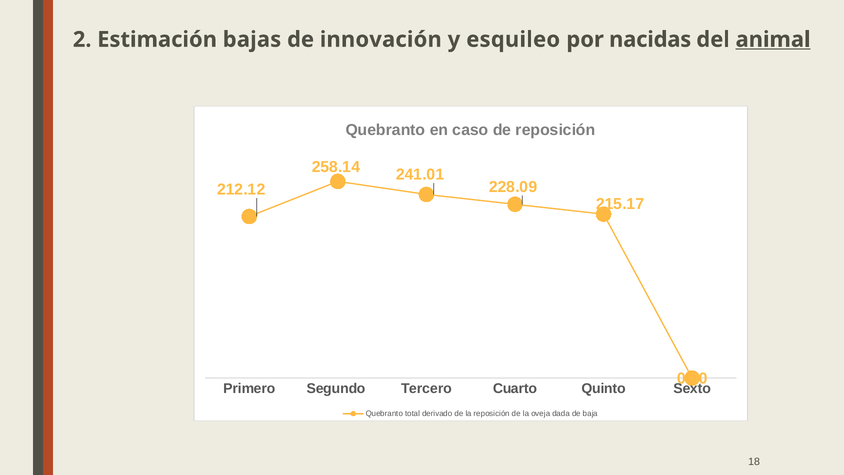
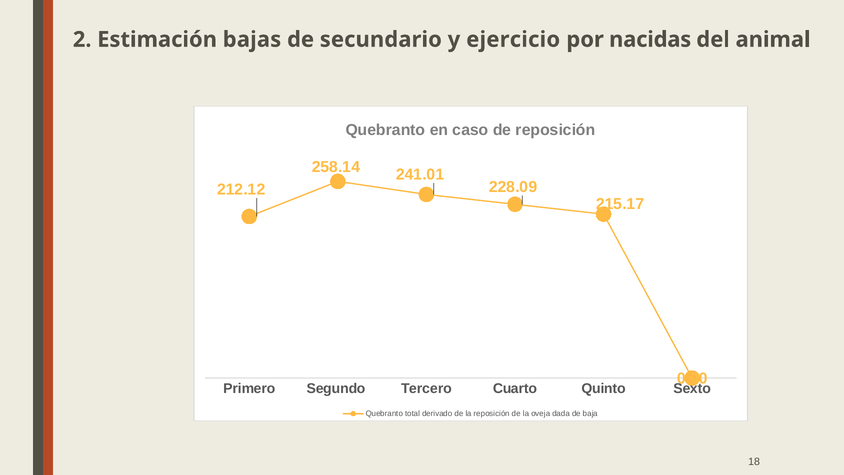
innovación: innovación -> secundario (381, 40)
esquileo: esquileo -> ejercicio (513, 40)
animal underline: present -> none (773, 40)
